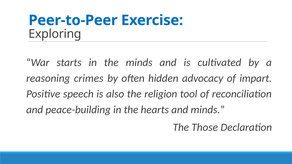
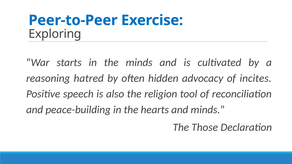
crimes: crimes -> hatred (89, 78)
impart: impart -> incites (256, 78)
